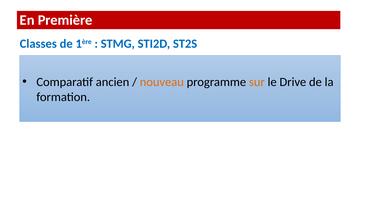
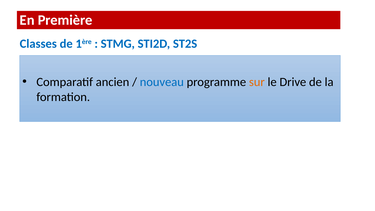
nouveau colour: orange -> blue (162, 82)
